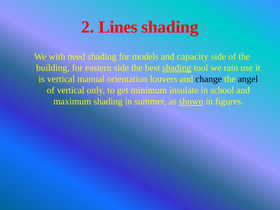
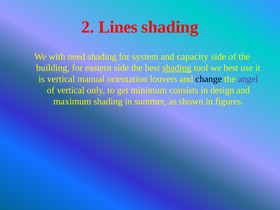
models: models -> system (145, 57)
we rain: rain -> best (231, 68)
angel colour: black -> purple (248, 79)
insulate: insulate -> consists (184, 90)
school: school -> design (222, 90)
shown underline: present -> none (191, 101)
